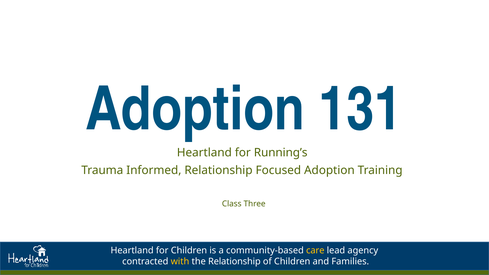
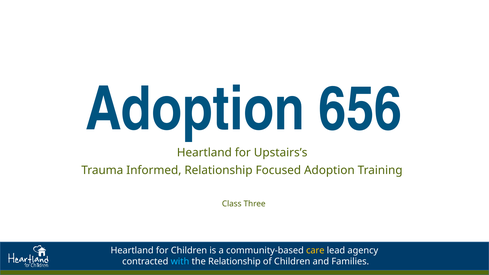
131: 131 -> 656 (360, 109)
Running’s: Running’s -> Upstairs’s (281, 153)
with colour: yellow -> light blue (180, 262)
